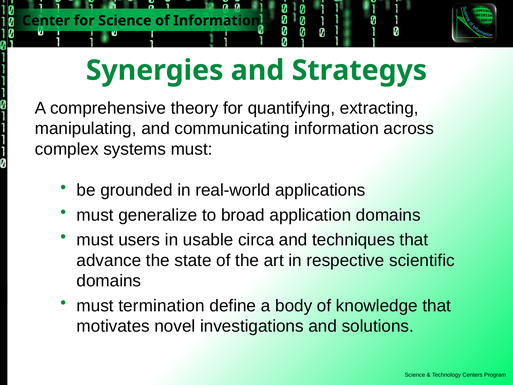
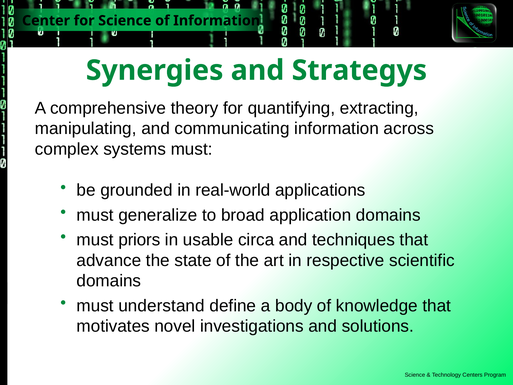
users: users -> priors (139, 240)
termination: termination -> understand (162, 306)
